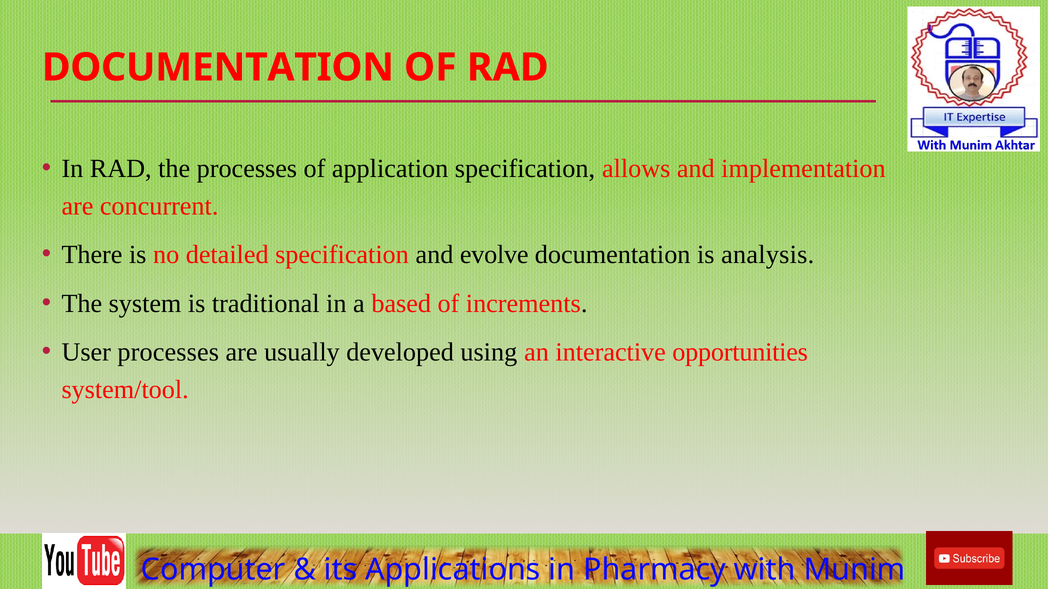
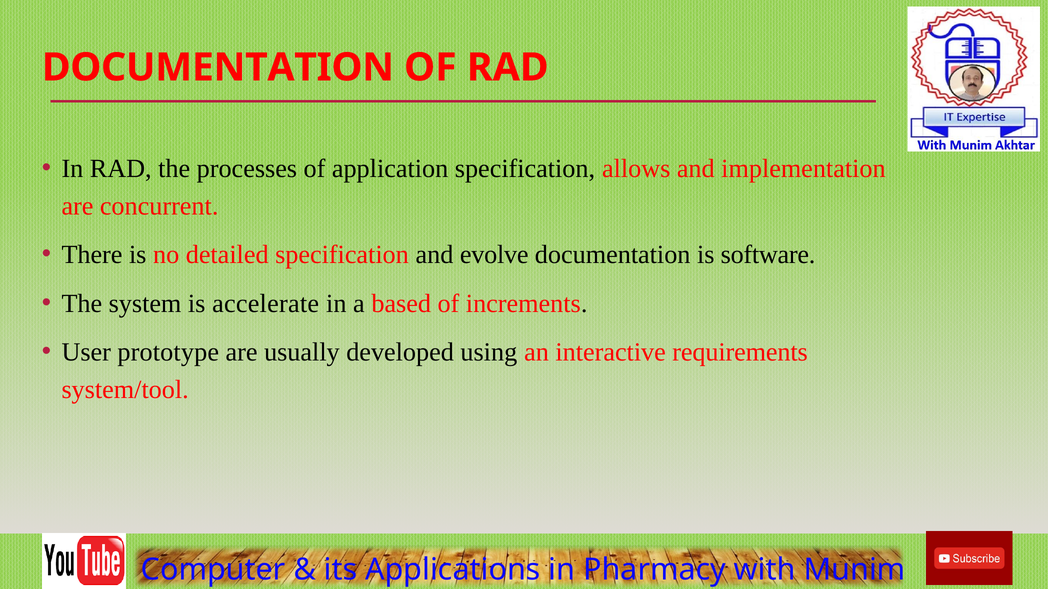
analysis: analysis -> software (768, 255)
traditional: traditional -> accelerate (266, 304)
User processes: processes -> prototype (168, 352)
opportunities: opportunities -> requirements (740, 352)
